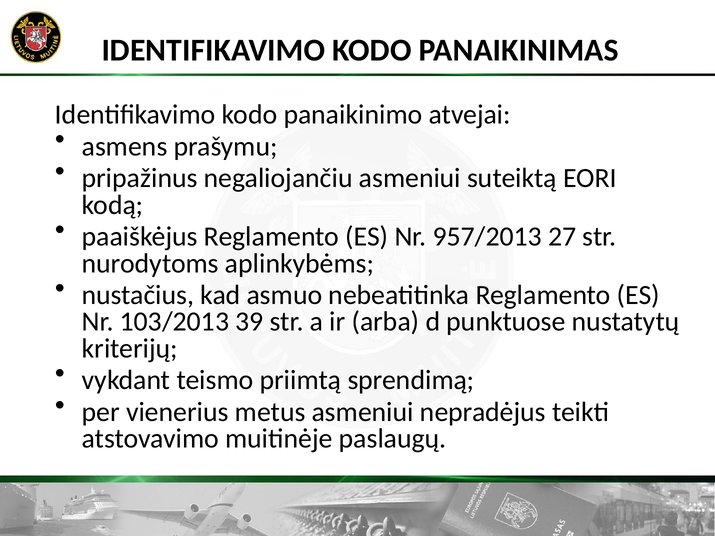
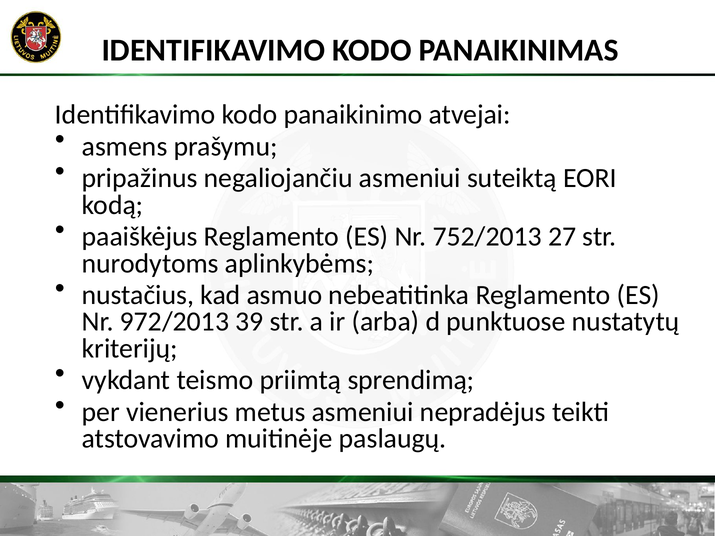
957/2013: 957/2013 -> 752/2013 (487, 237)
103/2013: 103/2013 -> 972/2013 (174, 322)
